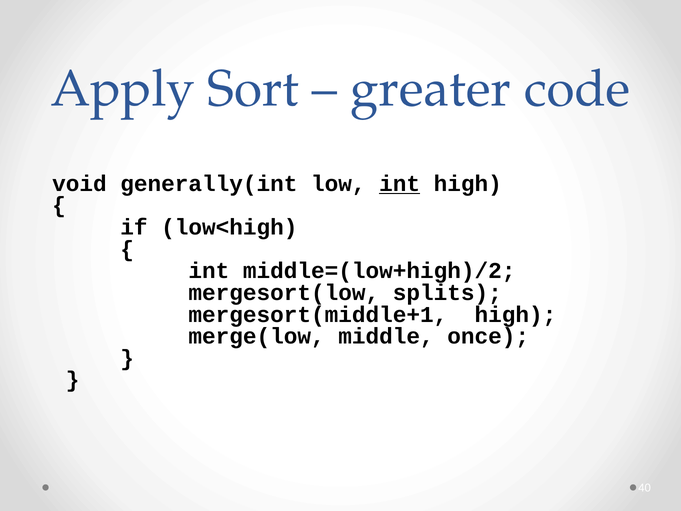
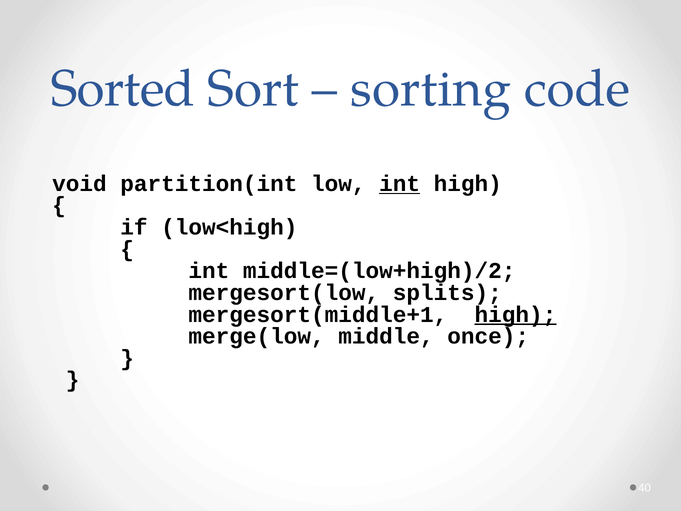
Apply: Apply -> Sorted (123, 89)
greater: greater -> sorting (431, 89)
generally(int: generally(int -> partition(int (209, 184)
high underline: none -> present (515, 314)
